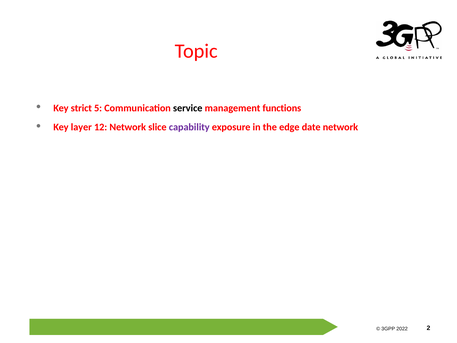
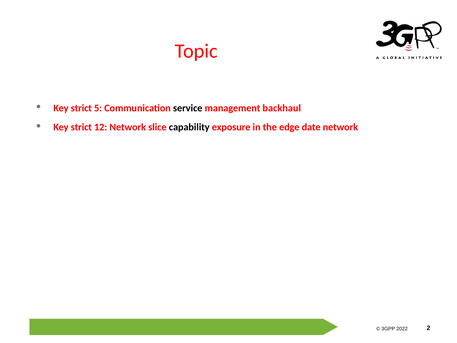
functions: functions -> backhaul (282, 108)
layer: layer -> strict (81, 127)
capability colour: purple -> black (189, 127)
